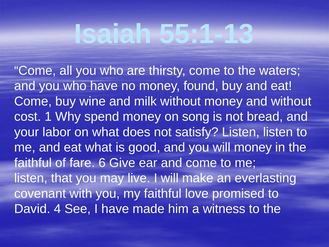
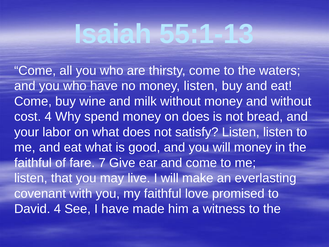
money found: found -> listen (201, 86)
cost 1: 1 -> 4 (48, 117)
on song: song -> does (196, 117)
6: 6 -> 7 (102, 163)
